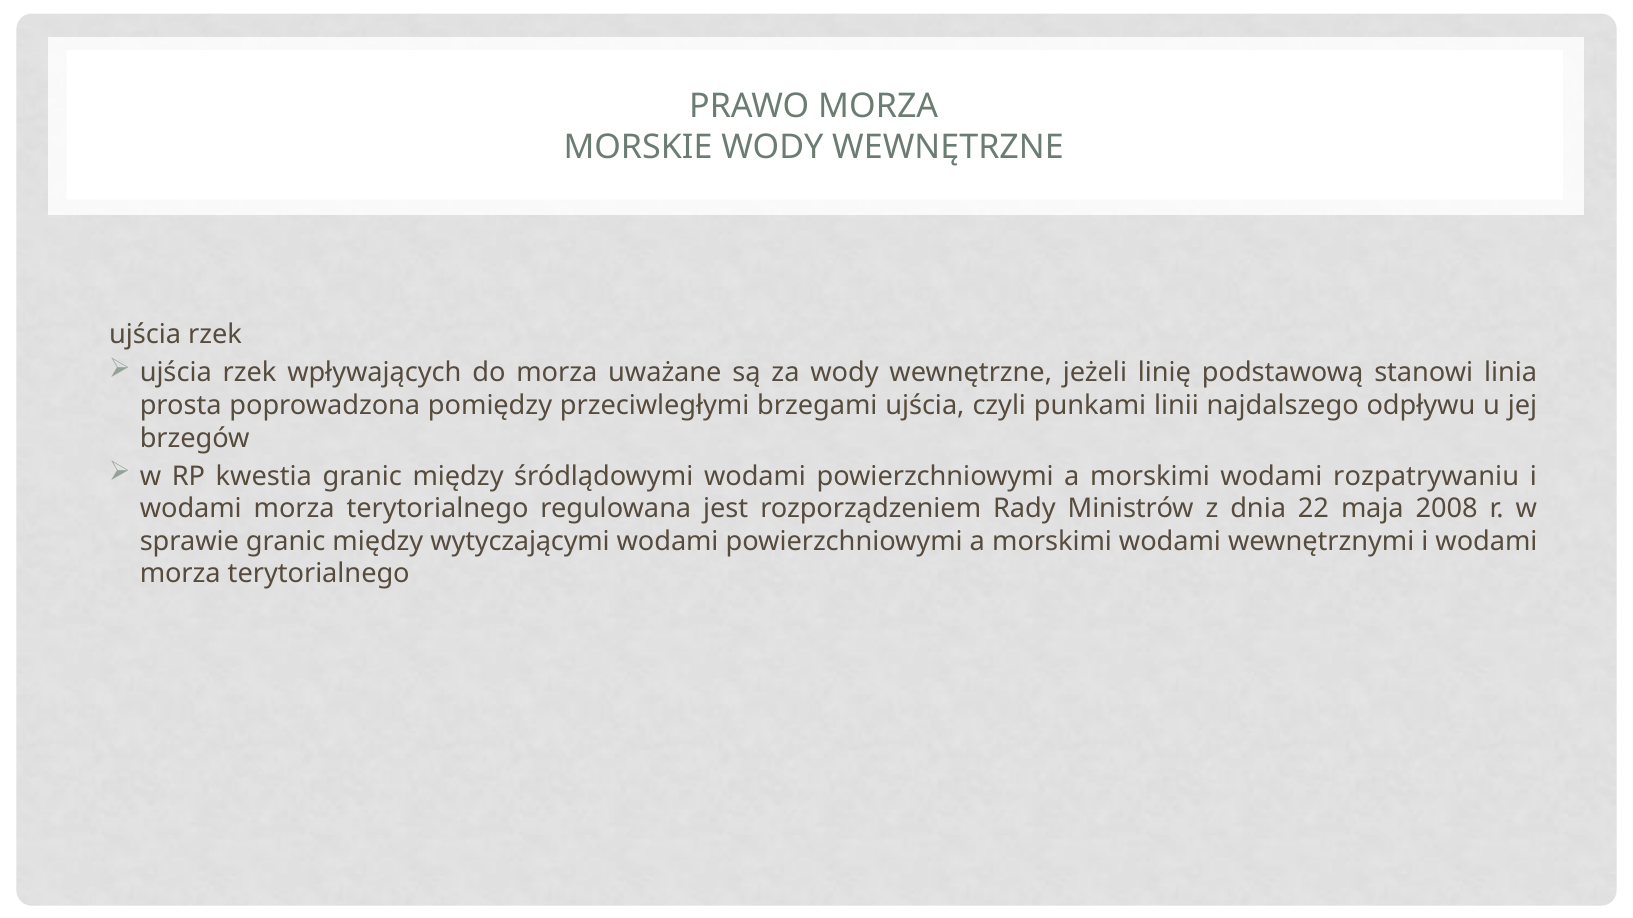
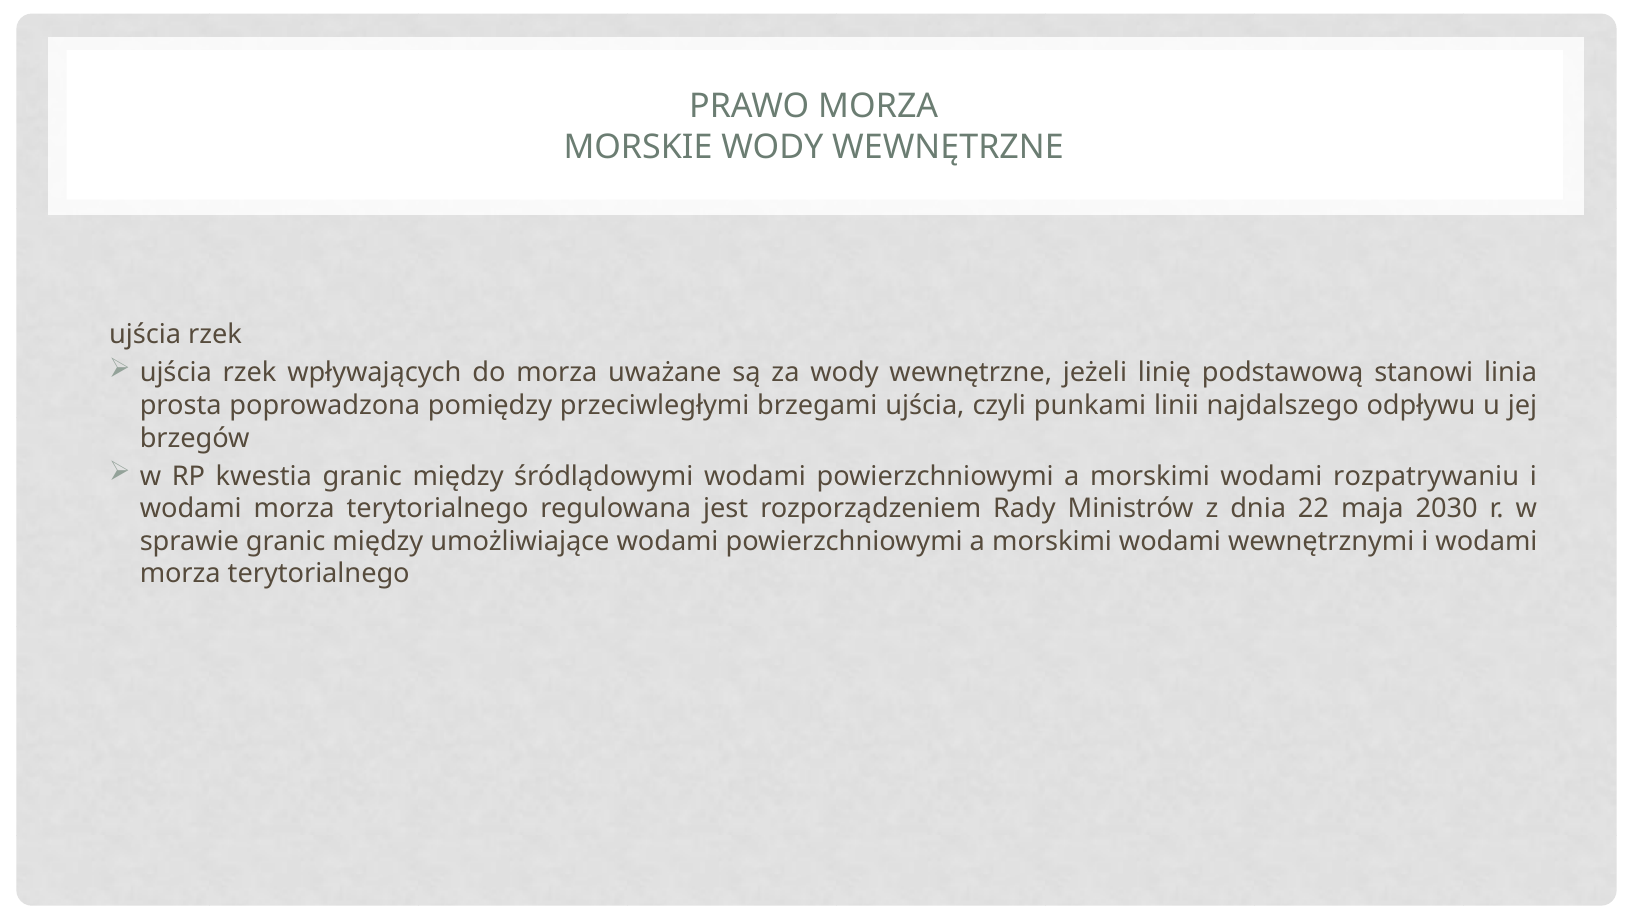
2008: 2008 -> 2030 (1447, 509)
wytyczającymi: wytyczającymi -> umożliwiające (520, 542)
